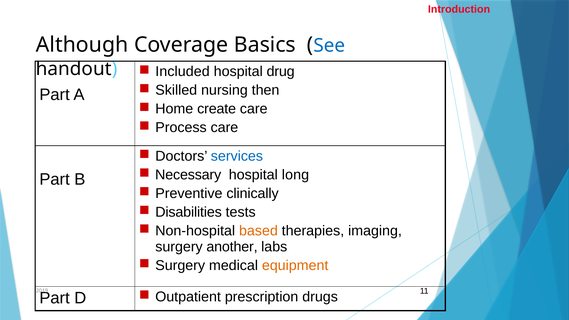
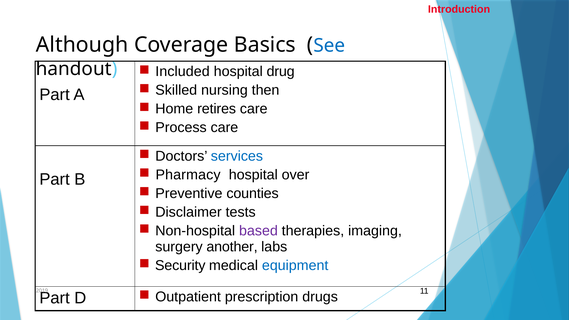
create: create -> retires (217, 109)
Necessary: Necessary -> Pharmacy (188, 175)
long: long -> over (296, 175)
clinically: clinically -> counties (253, 193)
Disabilities: Disabilities -> Disclaimer (188, 212)
based colour: orange -> purple (258, 231)
Surgery: Surgery -> Security (180, 265)
equipment colour: orange -> blue (295, 265)
